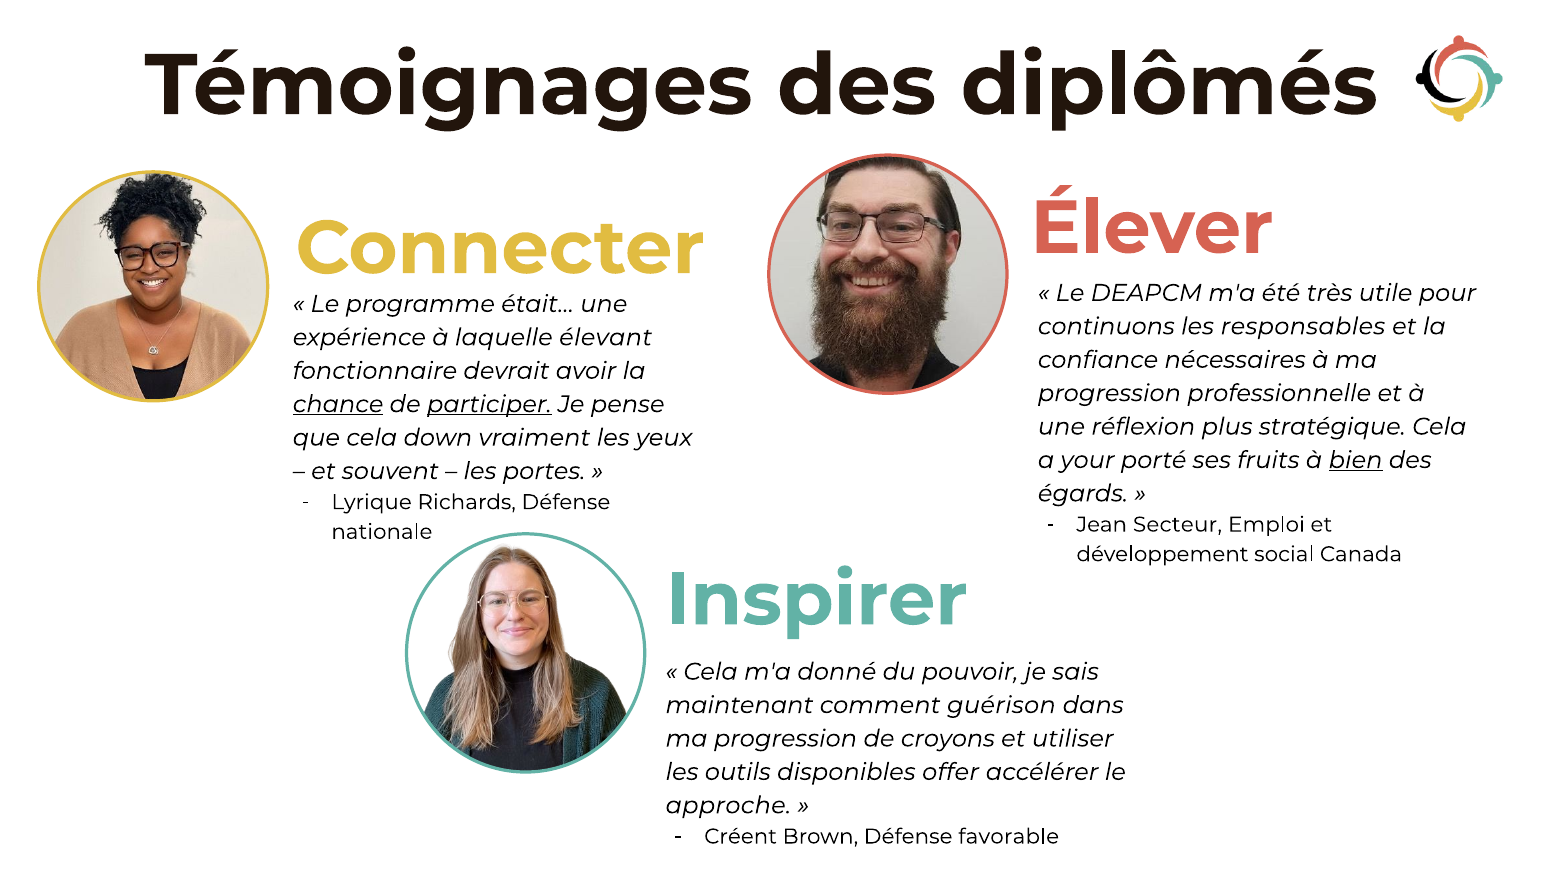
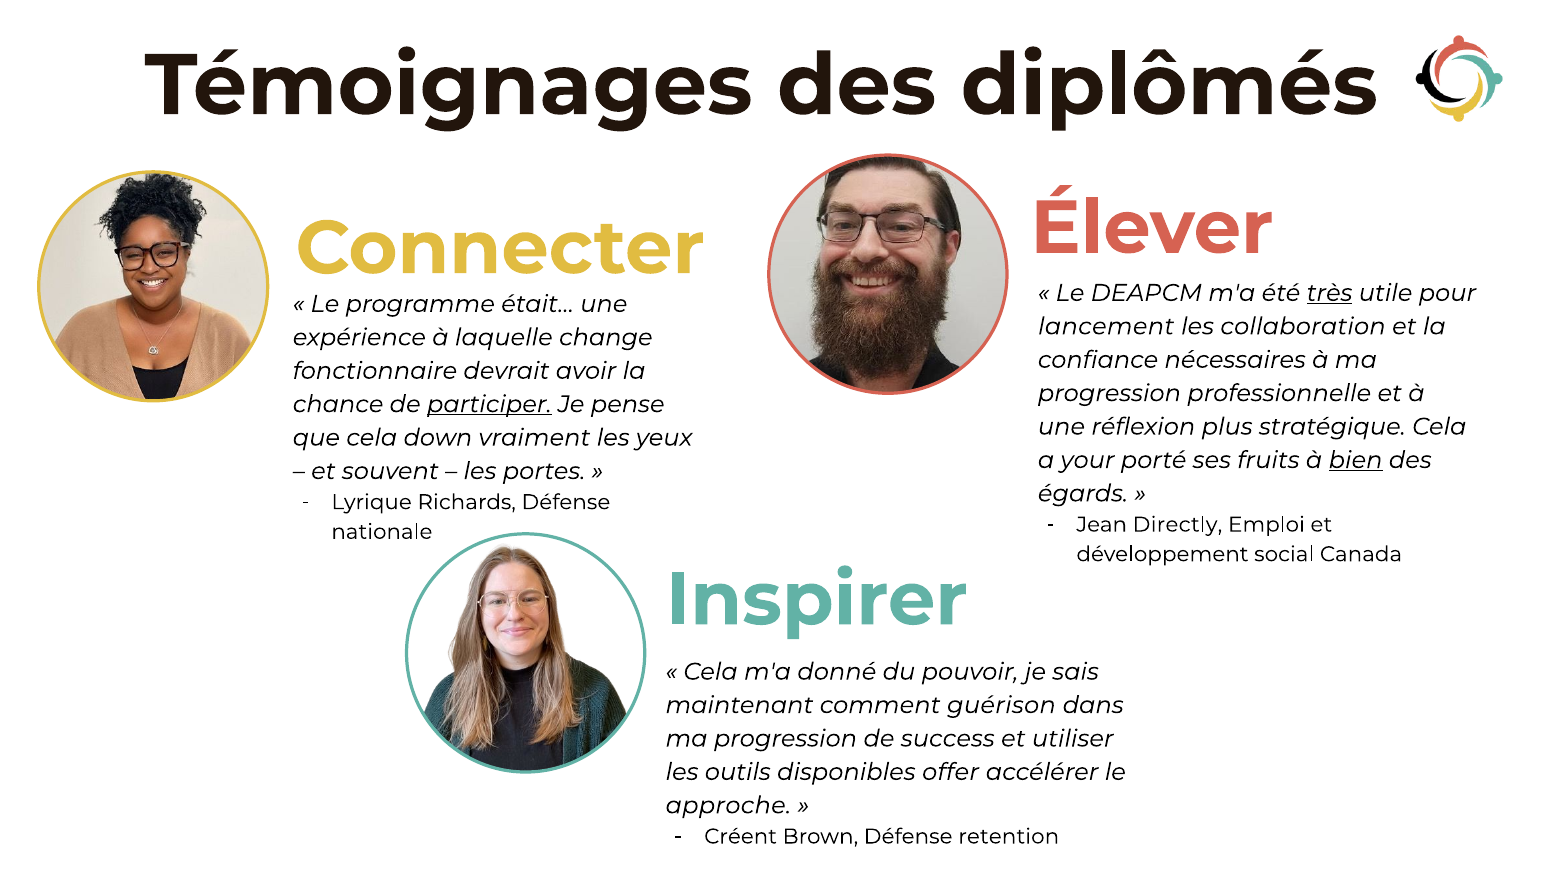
très underline: none -> present (1330, 293)
continuons: continuons -> lancement (1106, 326)
responsables: responsables -> collaboration (1303, 326)
élevant: élevant -> change (606, 337)
chance underline: present -> none (338, 404)
Secteur: Secteur -> Directly (1177, 525)
croyons: croyons -> success (948, 739)
favorable: favorable -> retention (1009, 837)
